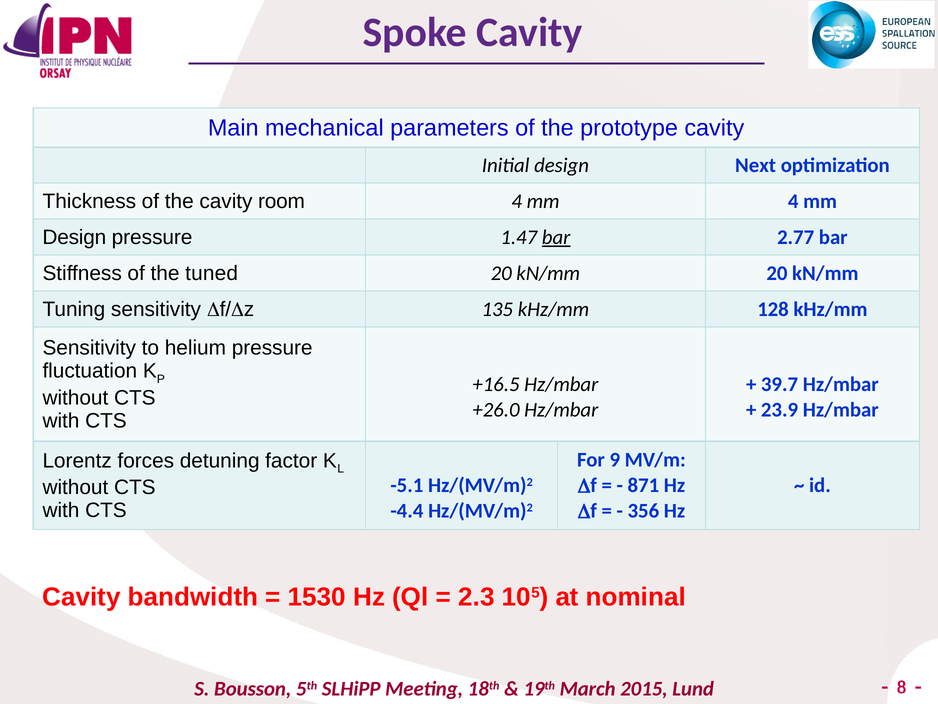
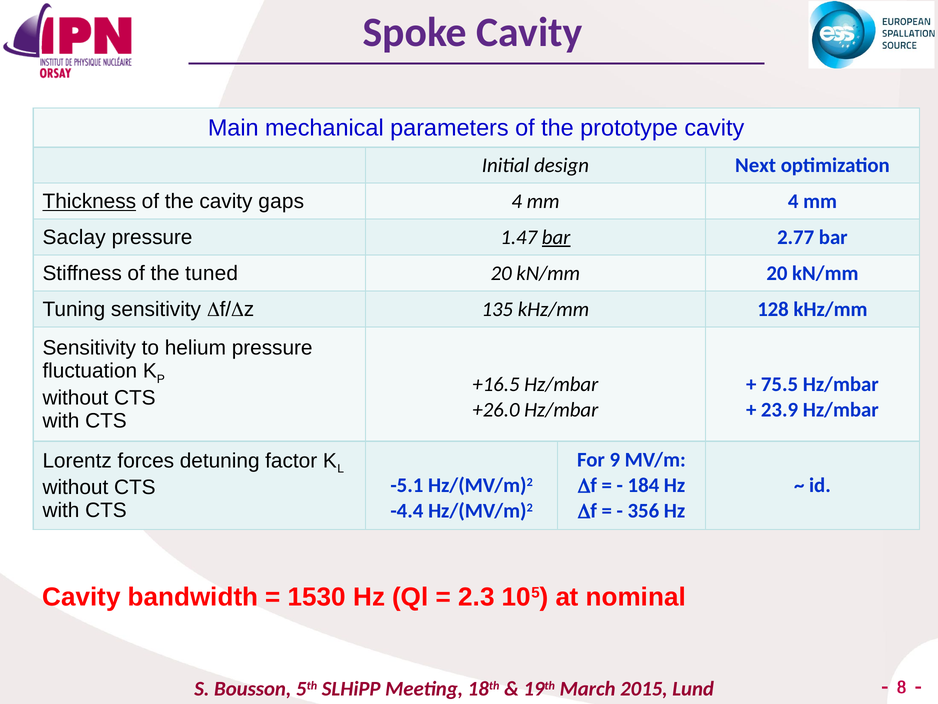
Thickness underline: none -> present (89, 201)
room: room -> gaps (281, 201)
Design: Design -> Saclay (74, 237)
39.7: 39.7 -> 75.5 (780, 384)
871: 871 -> 184 (643, 485)
